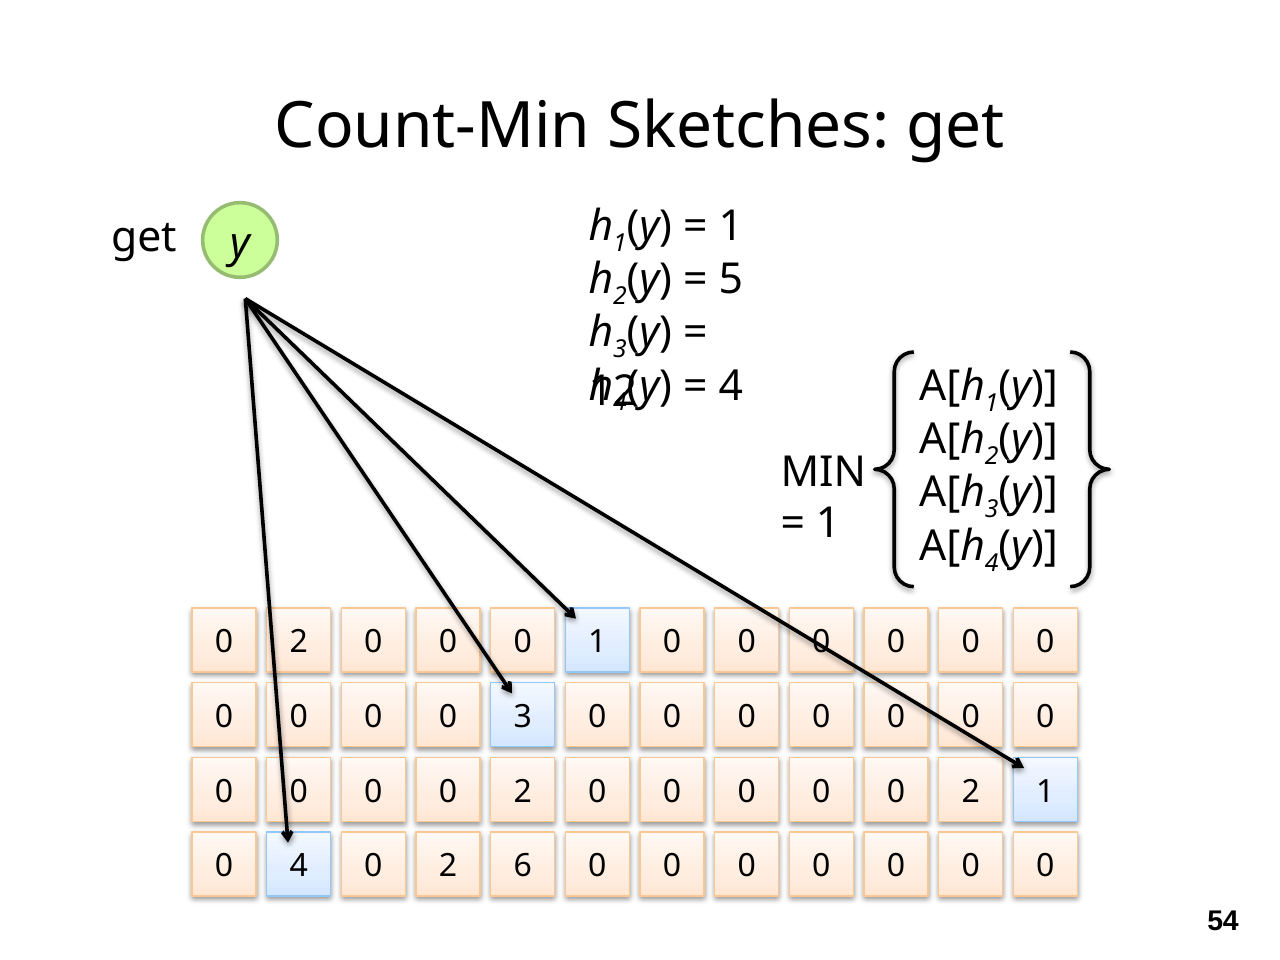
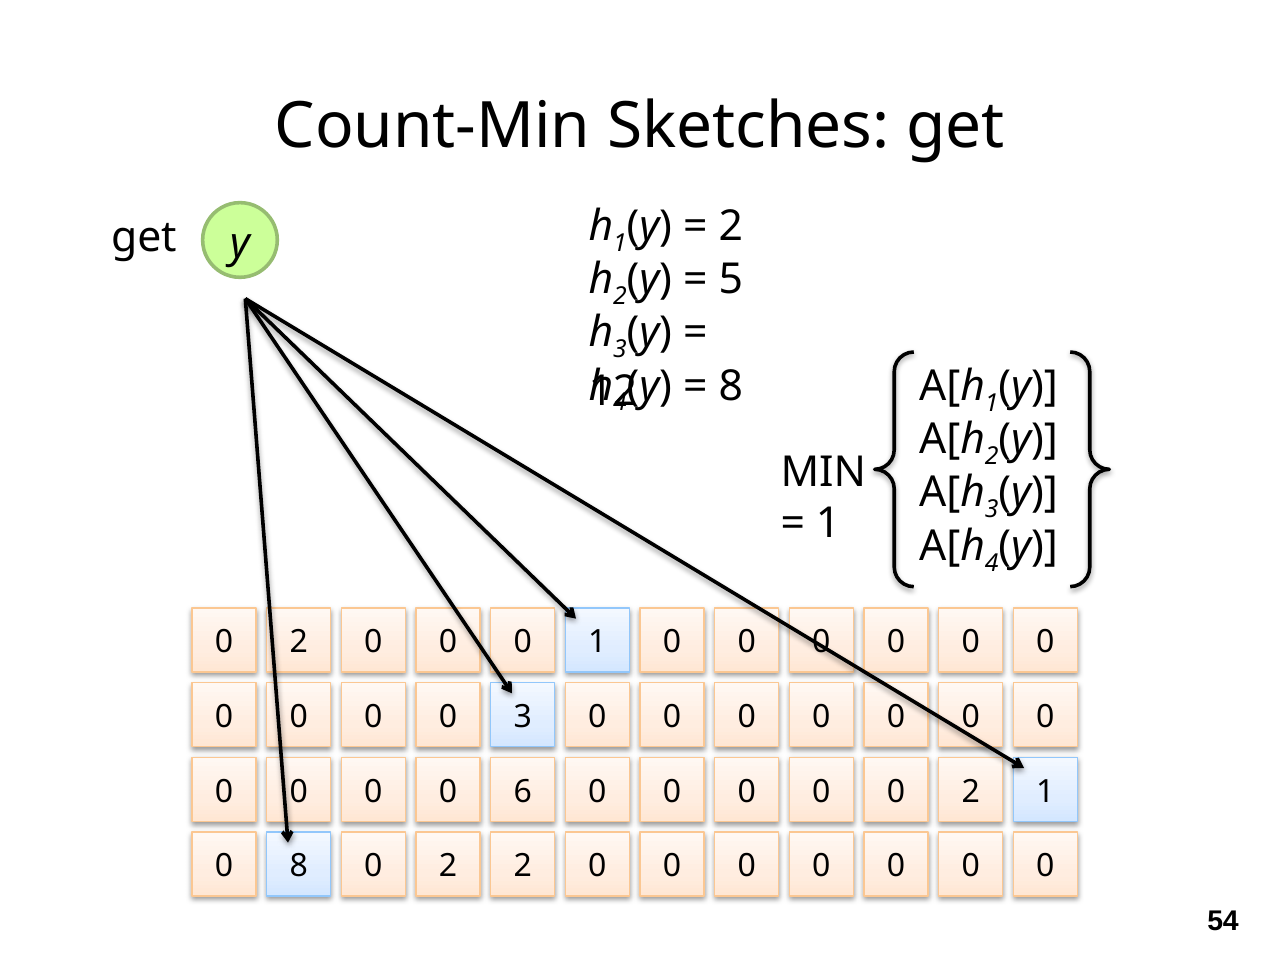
1: 1 -> 2 (731, 227)
4: 4 -> 8 (731, 386)
2: 2 -> 6 (523, 792)
0 4: 4 -> 8 (299, 866)
2 6: 6 -> 2 (523, 866)
